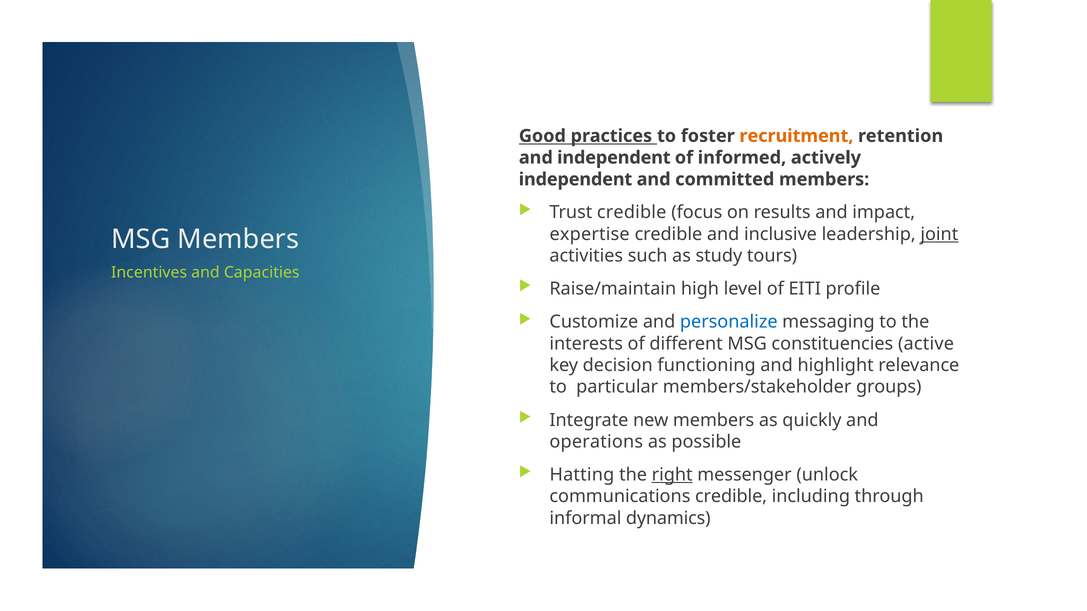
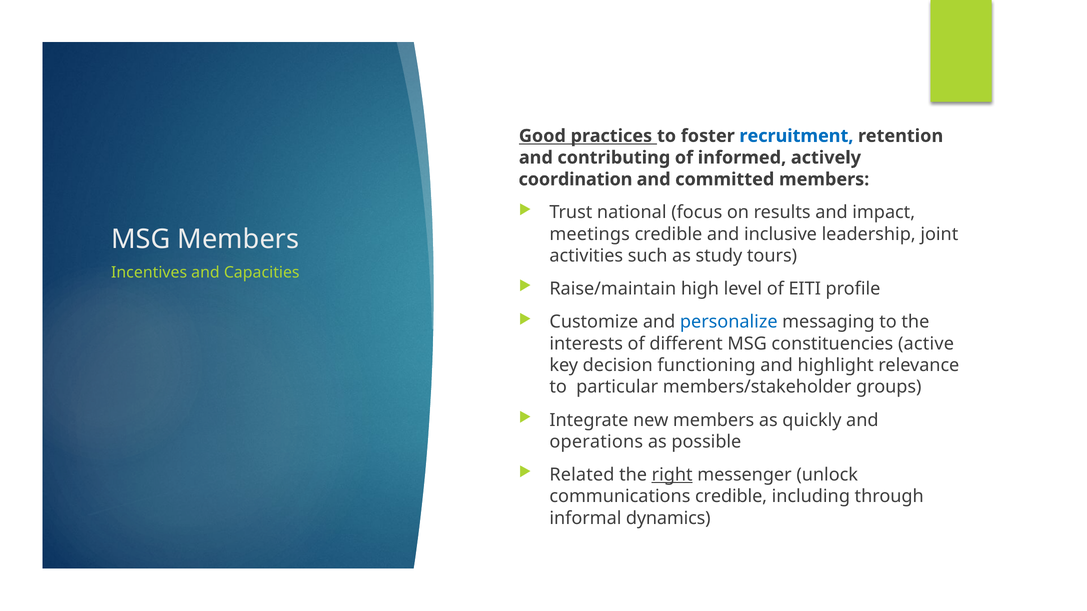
recruitment colour: orange -> blue (796, 136)
and independent: independent -> contributing (614, 158)
independent: independent -> coordination (575, 179)
Trust credible: credible -> national (632, 213)
expertise: expertise -> meetings (590, 234)
joint underline: present -> none (939, 234)
Hatting: Hatting -> Related (582, 475)
